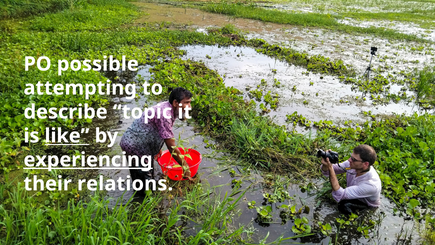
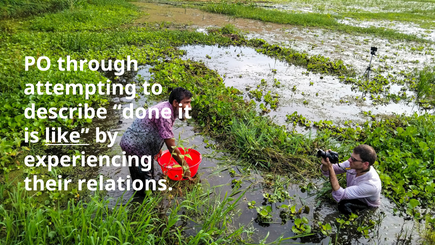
possible: possible -> through (98, 64)
topic: topic -> done (142, 112)
experiencing underline: present -> none (88, 160)
